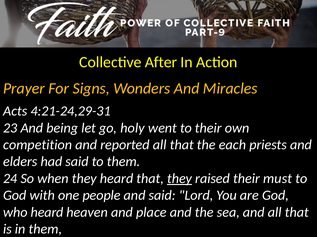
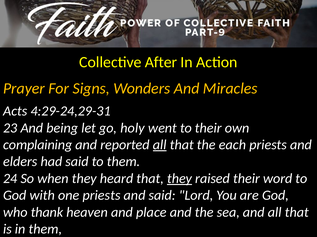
4:21-24,29-31: 4:21-24,29-31 -> 4:29-24,29-31 (71, 111)
competition: competition -> complaining (38, 145)
all underline: none -> present (160, 145)
must: must -> word (278, 179)
one people: people -> priests (102, 196)
who heard: heard -> thank (47, 213)
